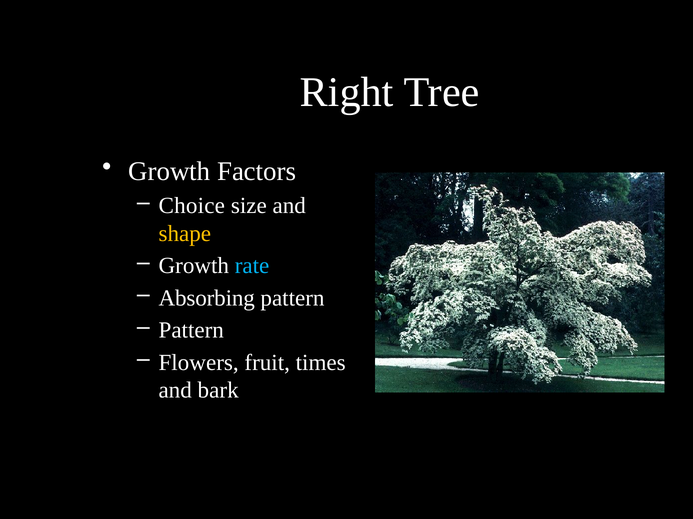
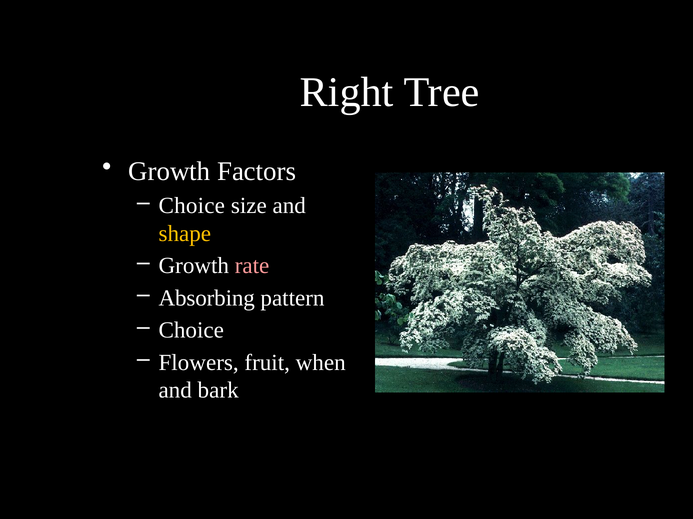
rate colour: light blue -> pink (252, 266)
Pattern: Pattern -> Choice (191, 331)
times: times -> when (321, 363)
